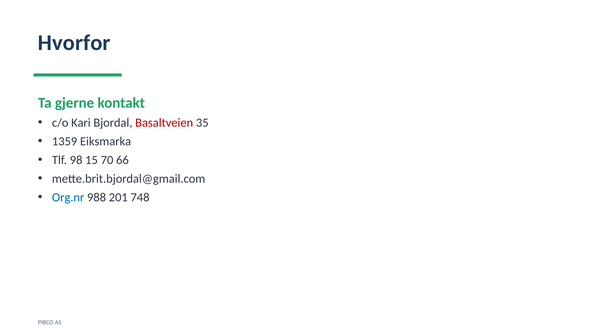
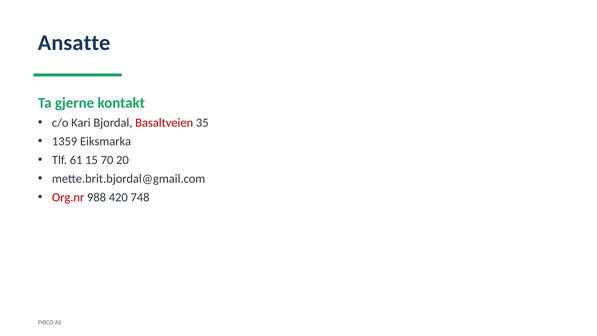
Hvorfor: Hvorfor -> Ansatte (74, 43)
98: 98 -> 61 (76, 160)
66: 66 -> 20 (122, 160)
Org.nr colour: blue -> red (68, 197)
201: 201 -> 420 (118, 197)
